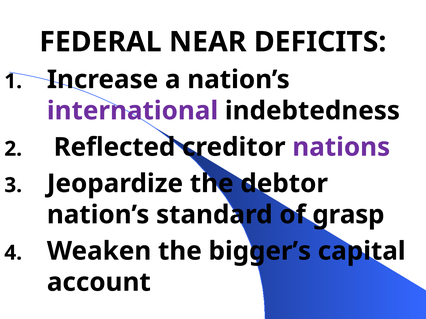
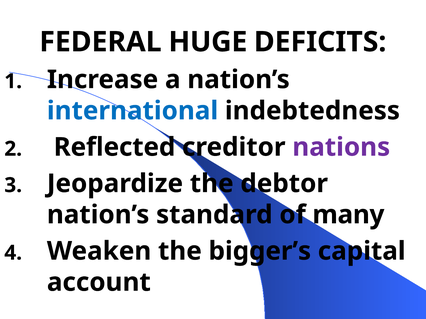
NEAR: NEAR -> HUGE (208, 42)
international colour: purple -> blue (133, 111)
grasp: grasp -> many (348, 215)
